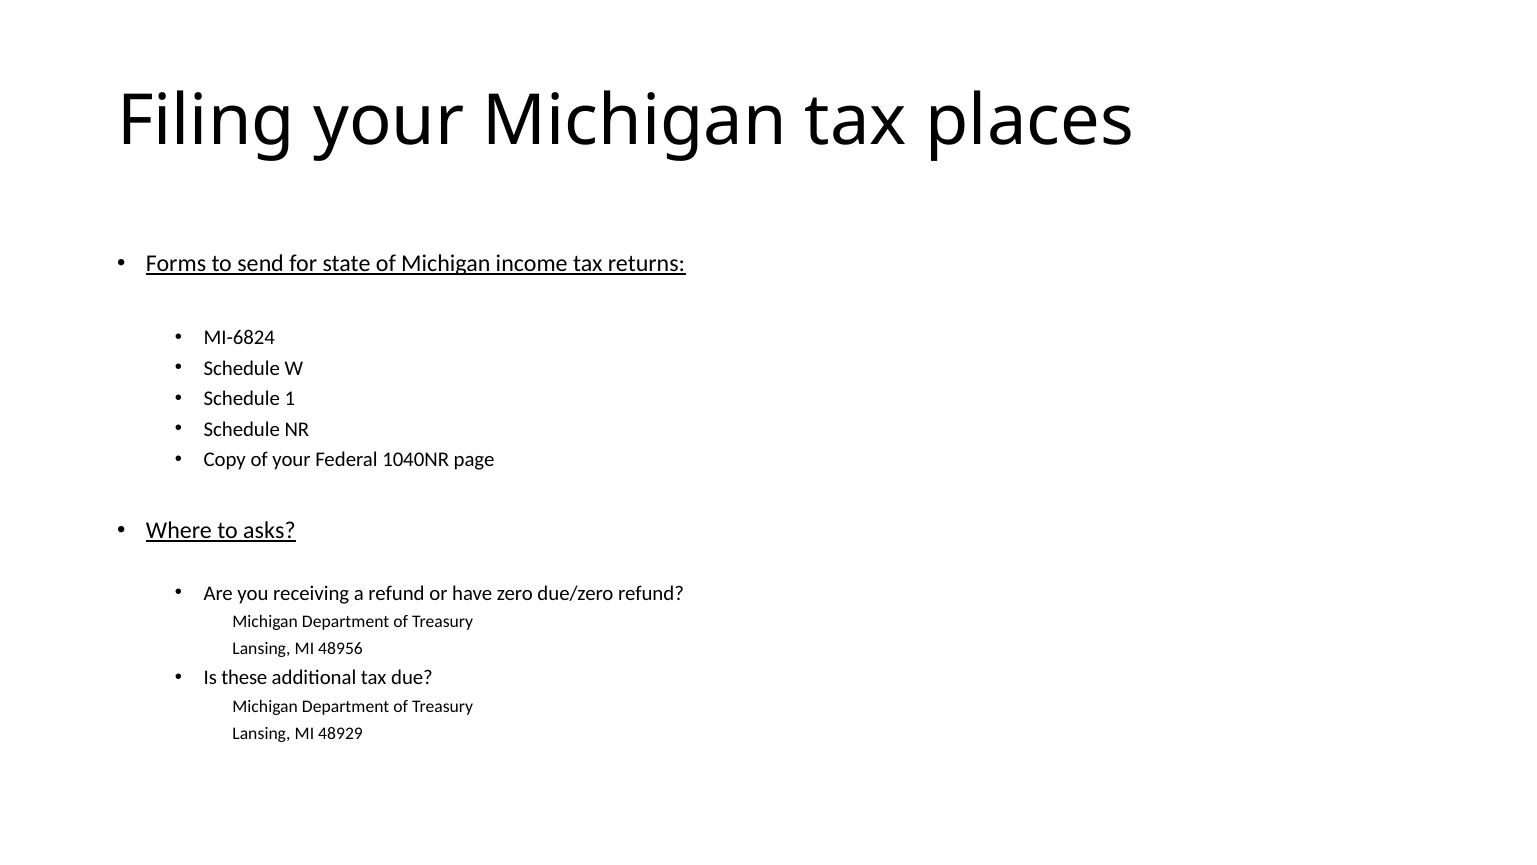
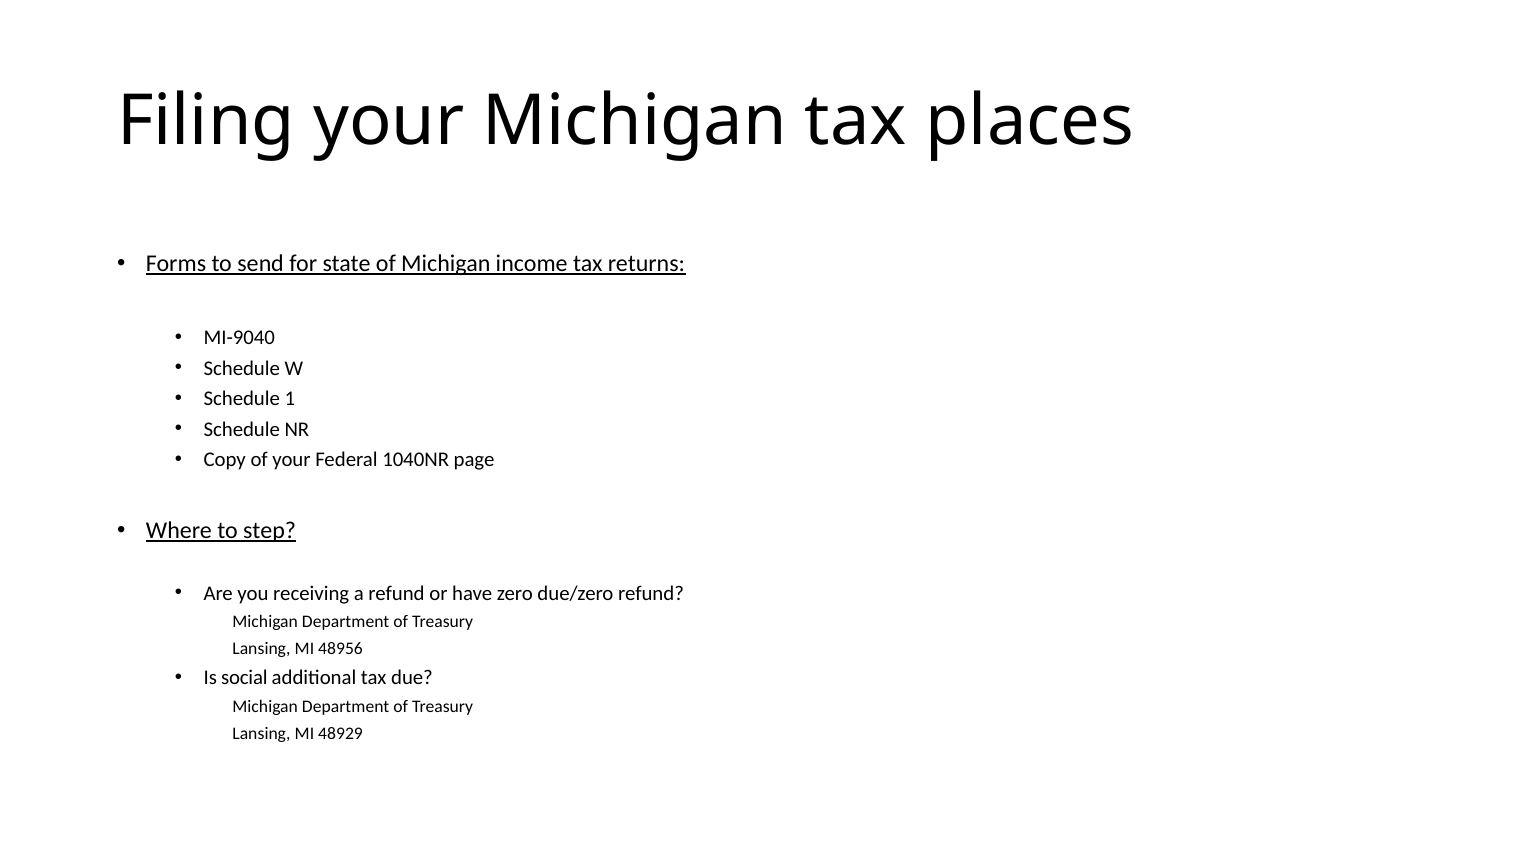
MI-6824: MI-6824 -> MI-9040 (239, 337)
asks: asks -> step (270, 530)
these: these -> social (244, 677)
